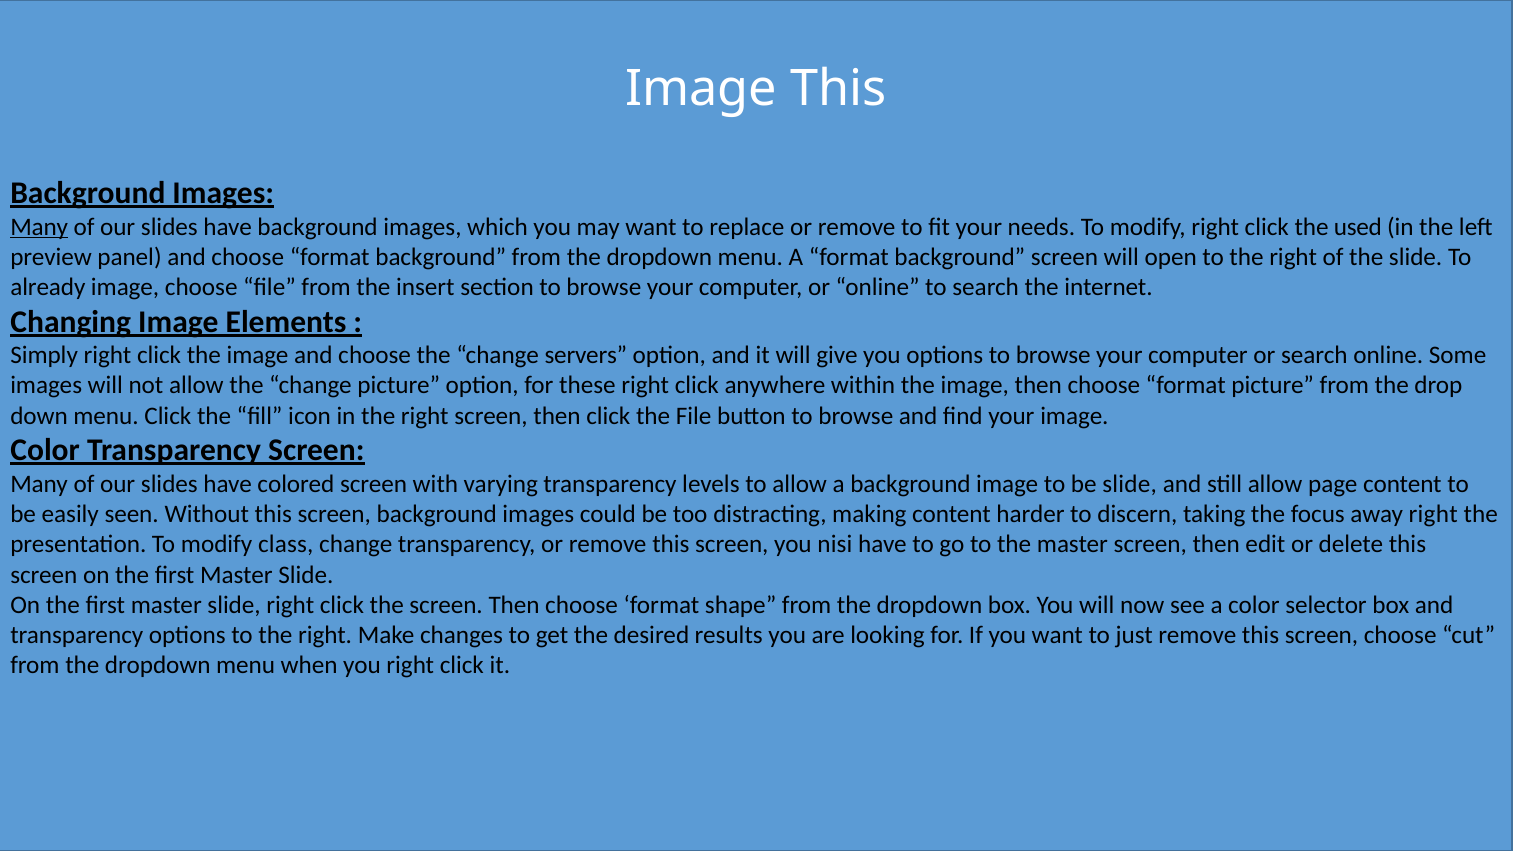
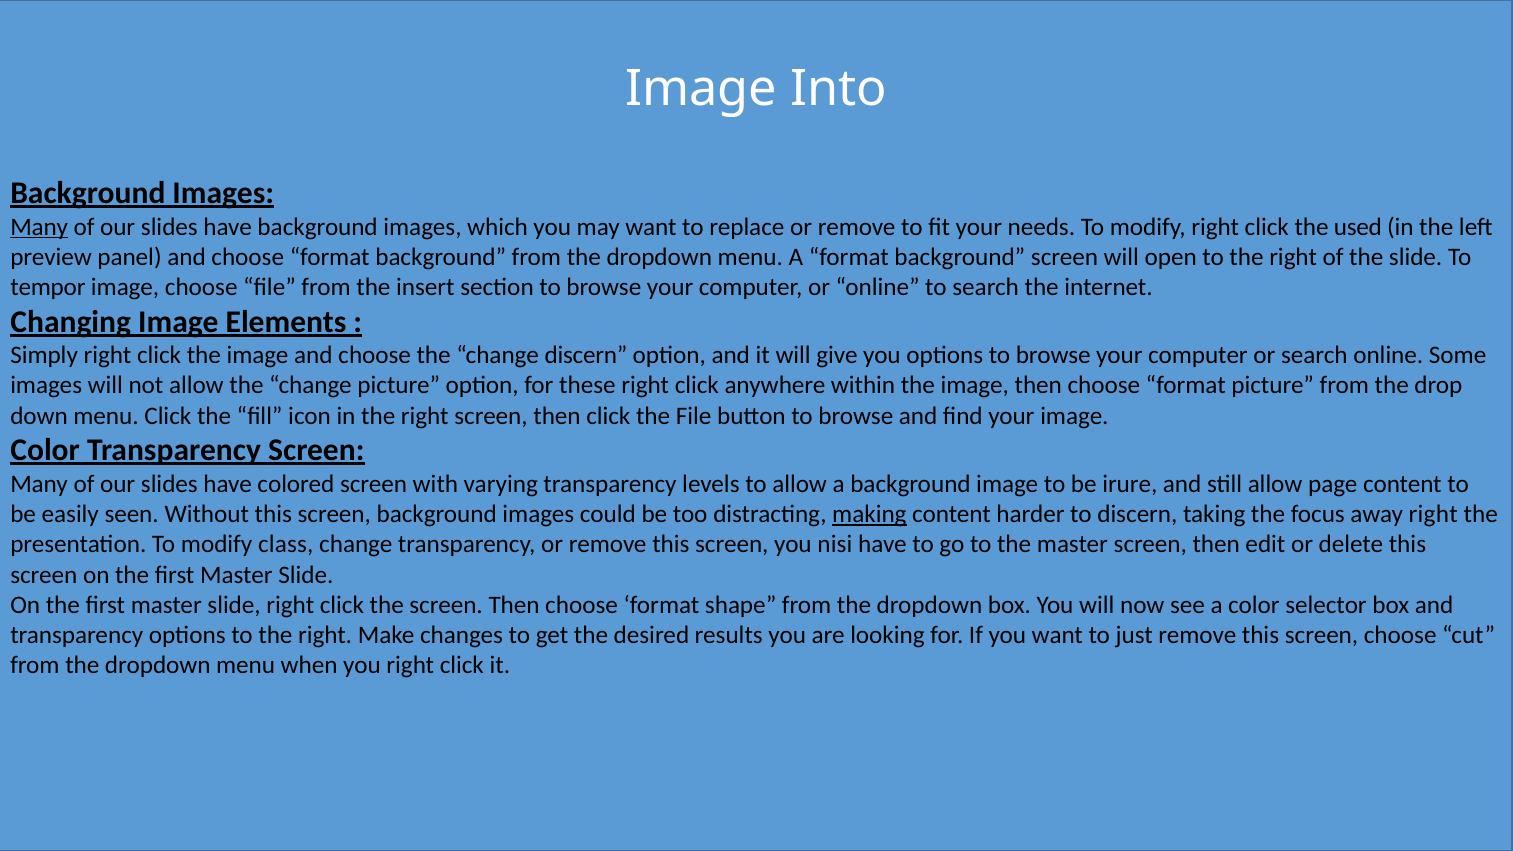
Image This: This -> Into (839, 89)
already: already -> tempor (48, 287)
change servers: servers -> discern (586, 355)
be slide: slide -> irure (1130, 484)
making underline: none -> present (869, 514)
